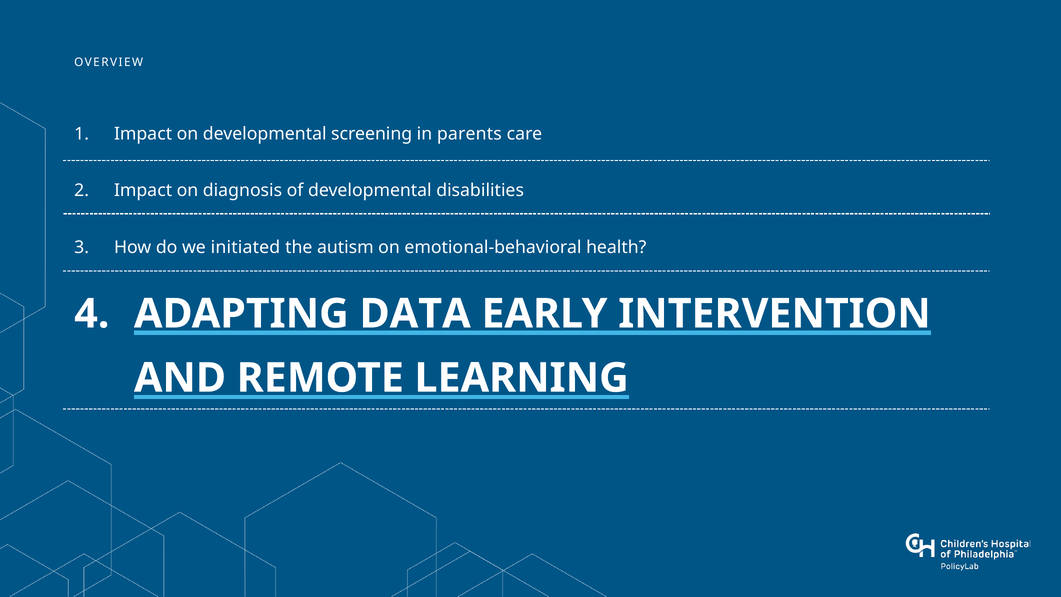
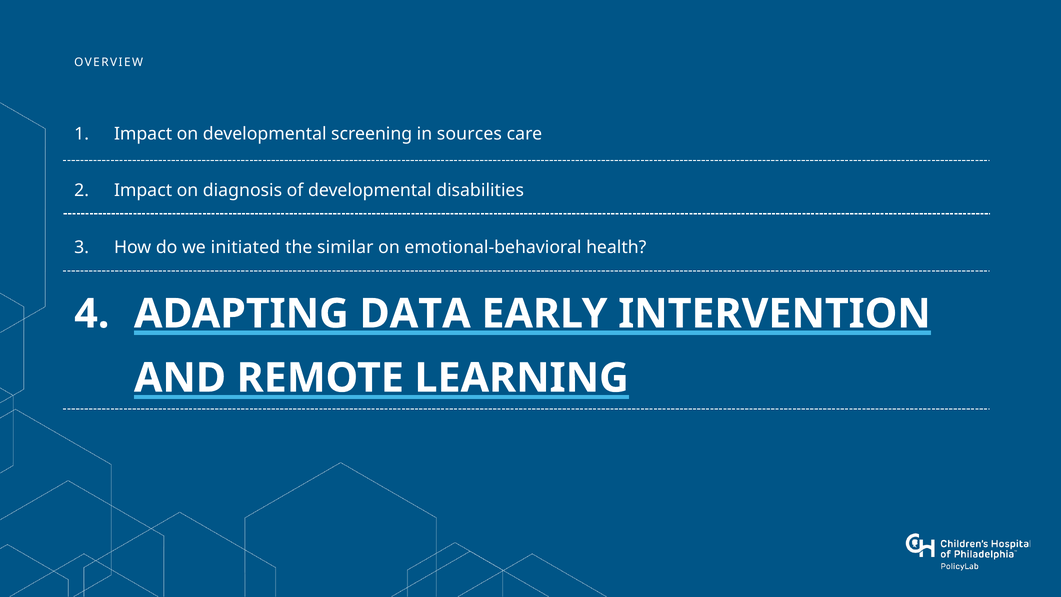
parents: parents -> sources (469, 134)
autism: autism -> similar (345, 247)
